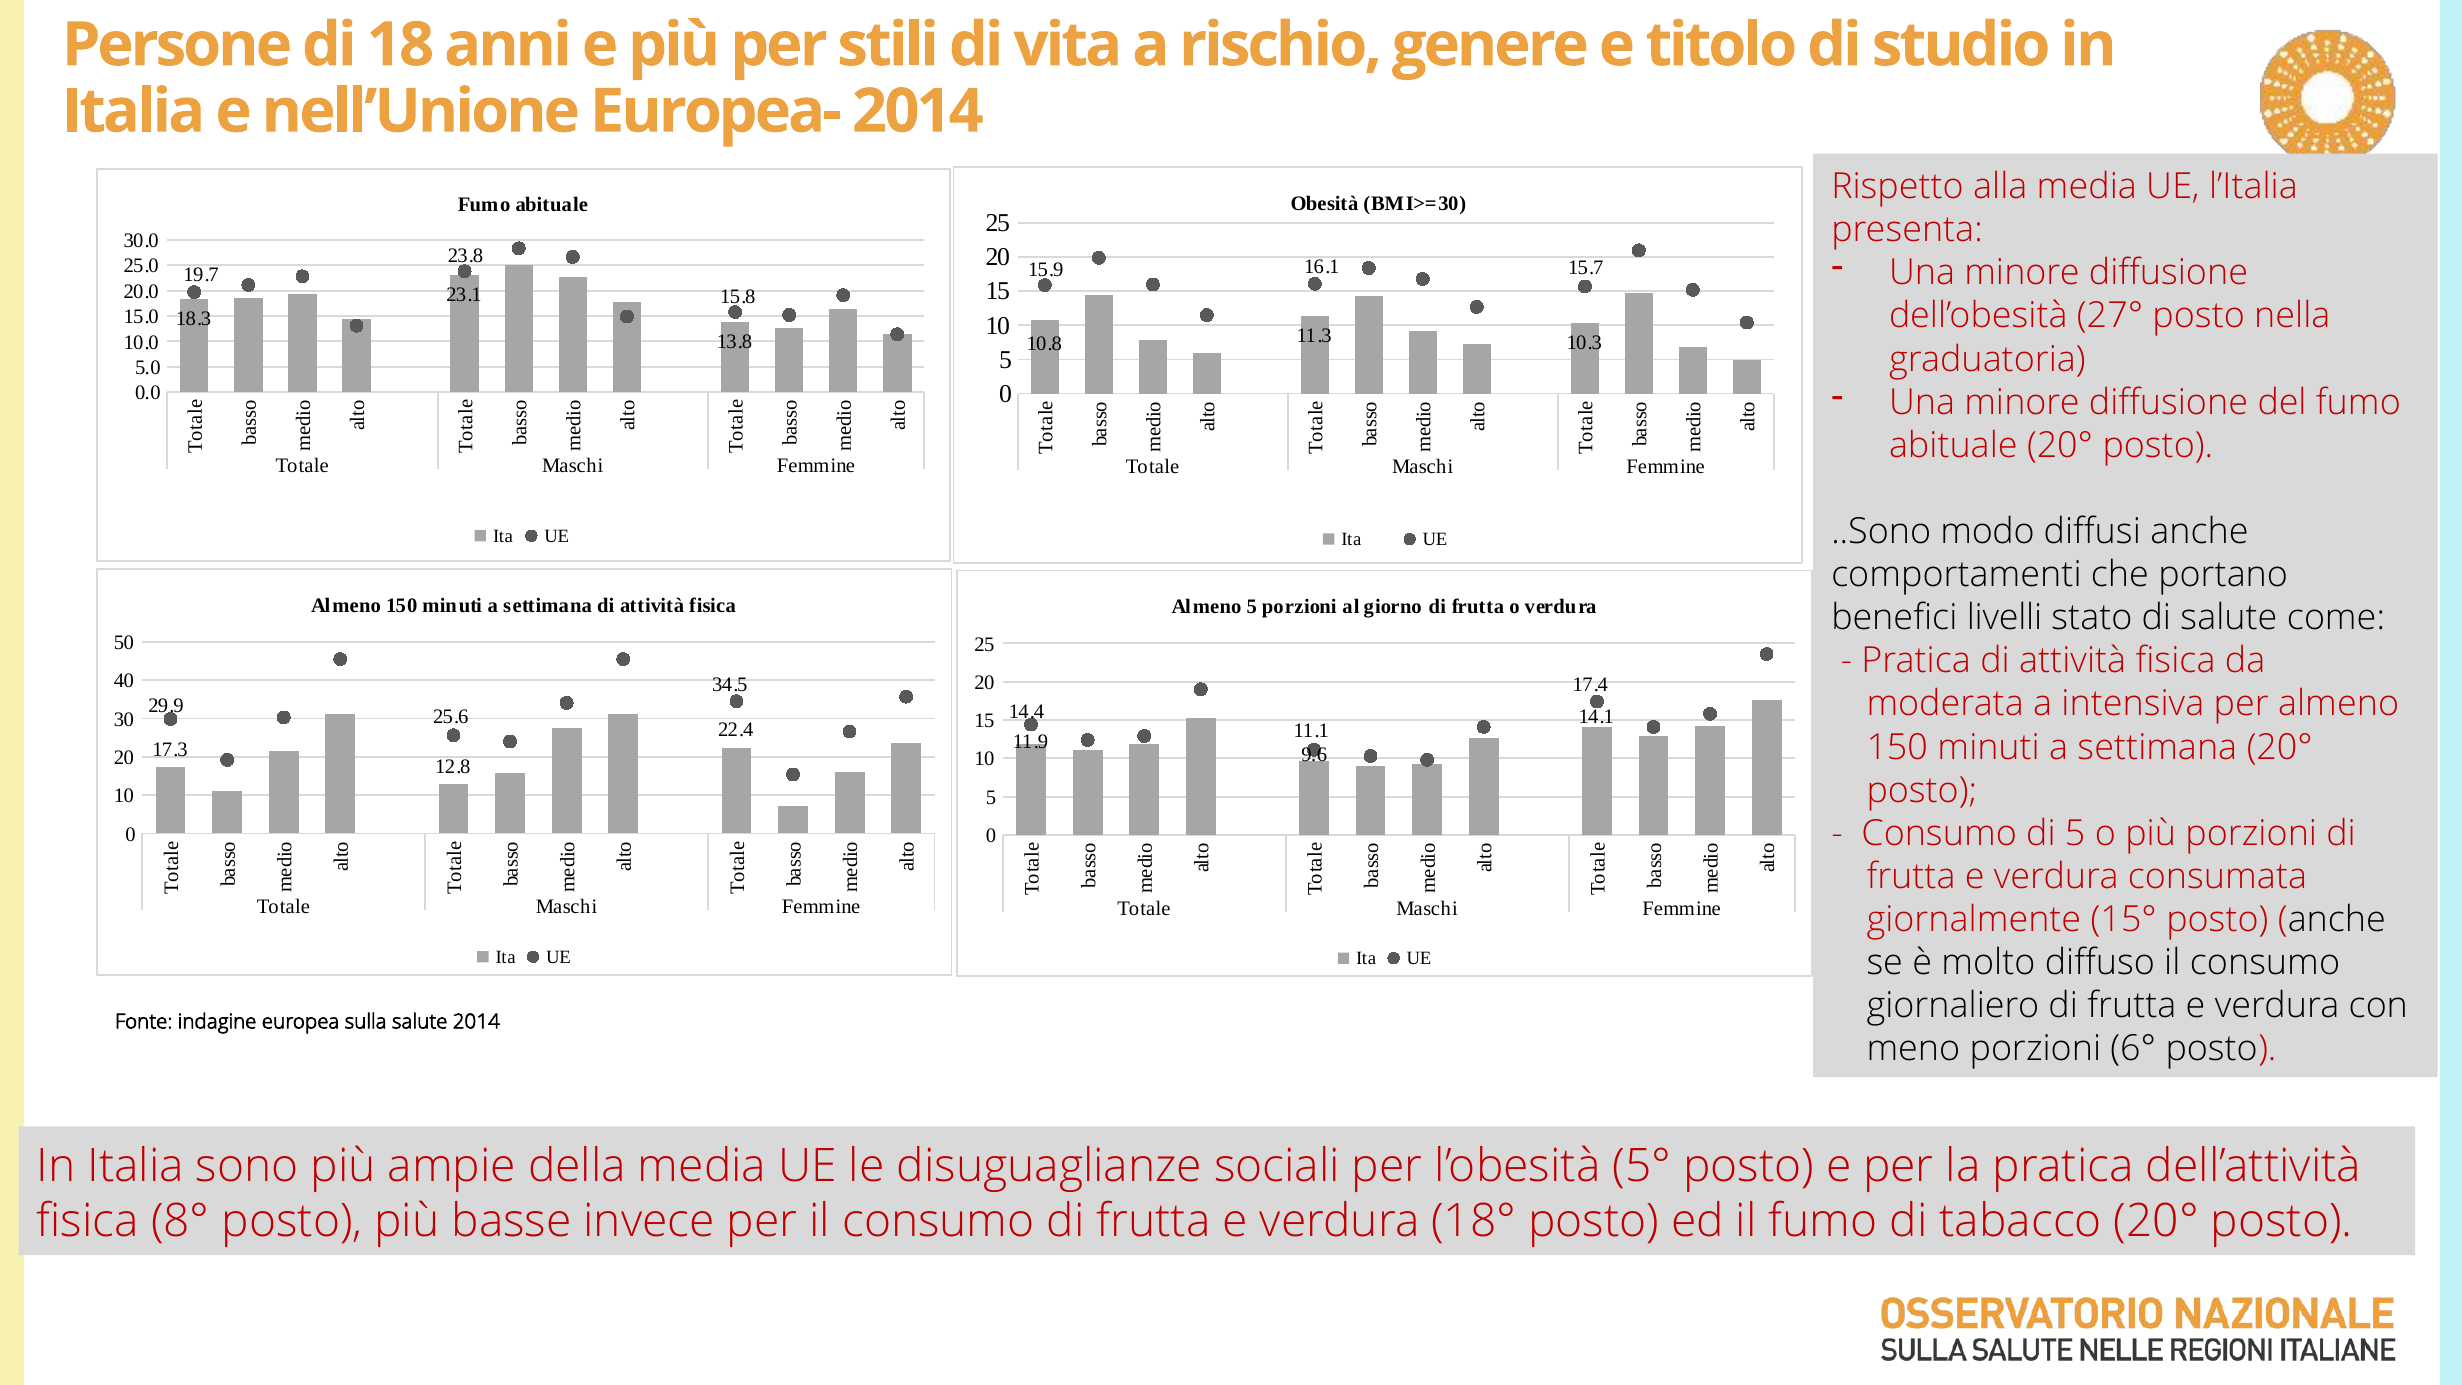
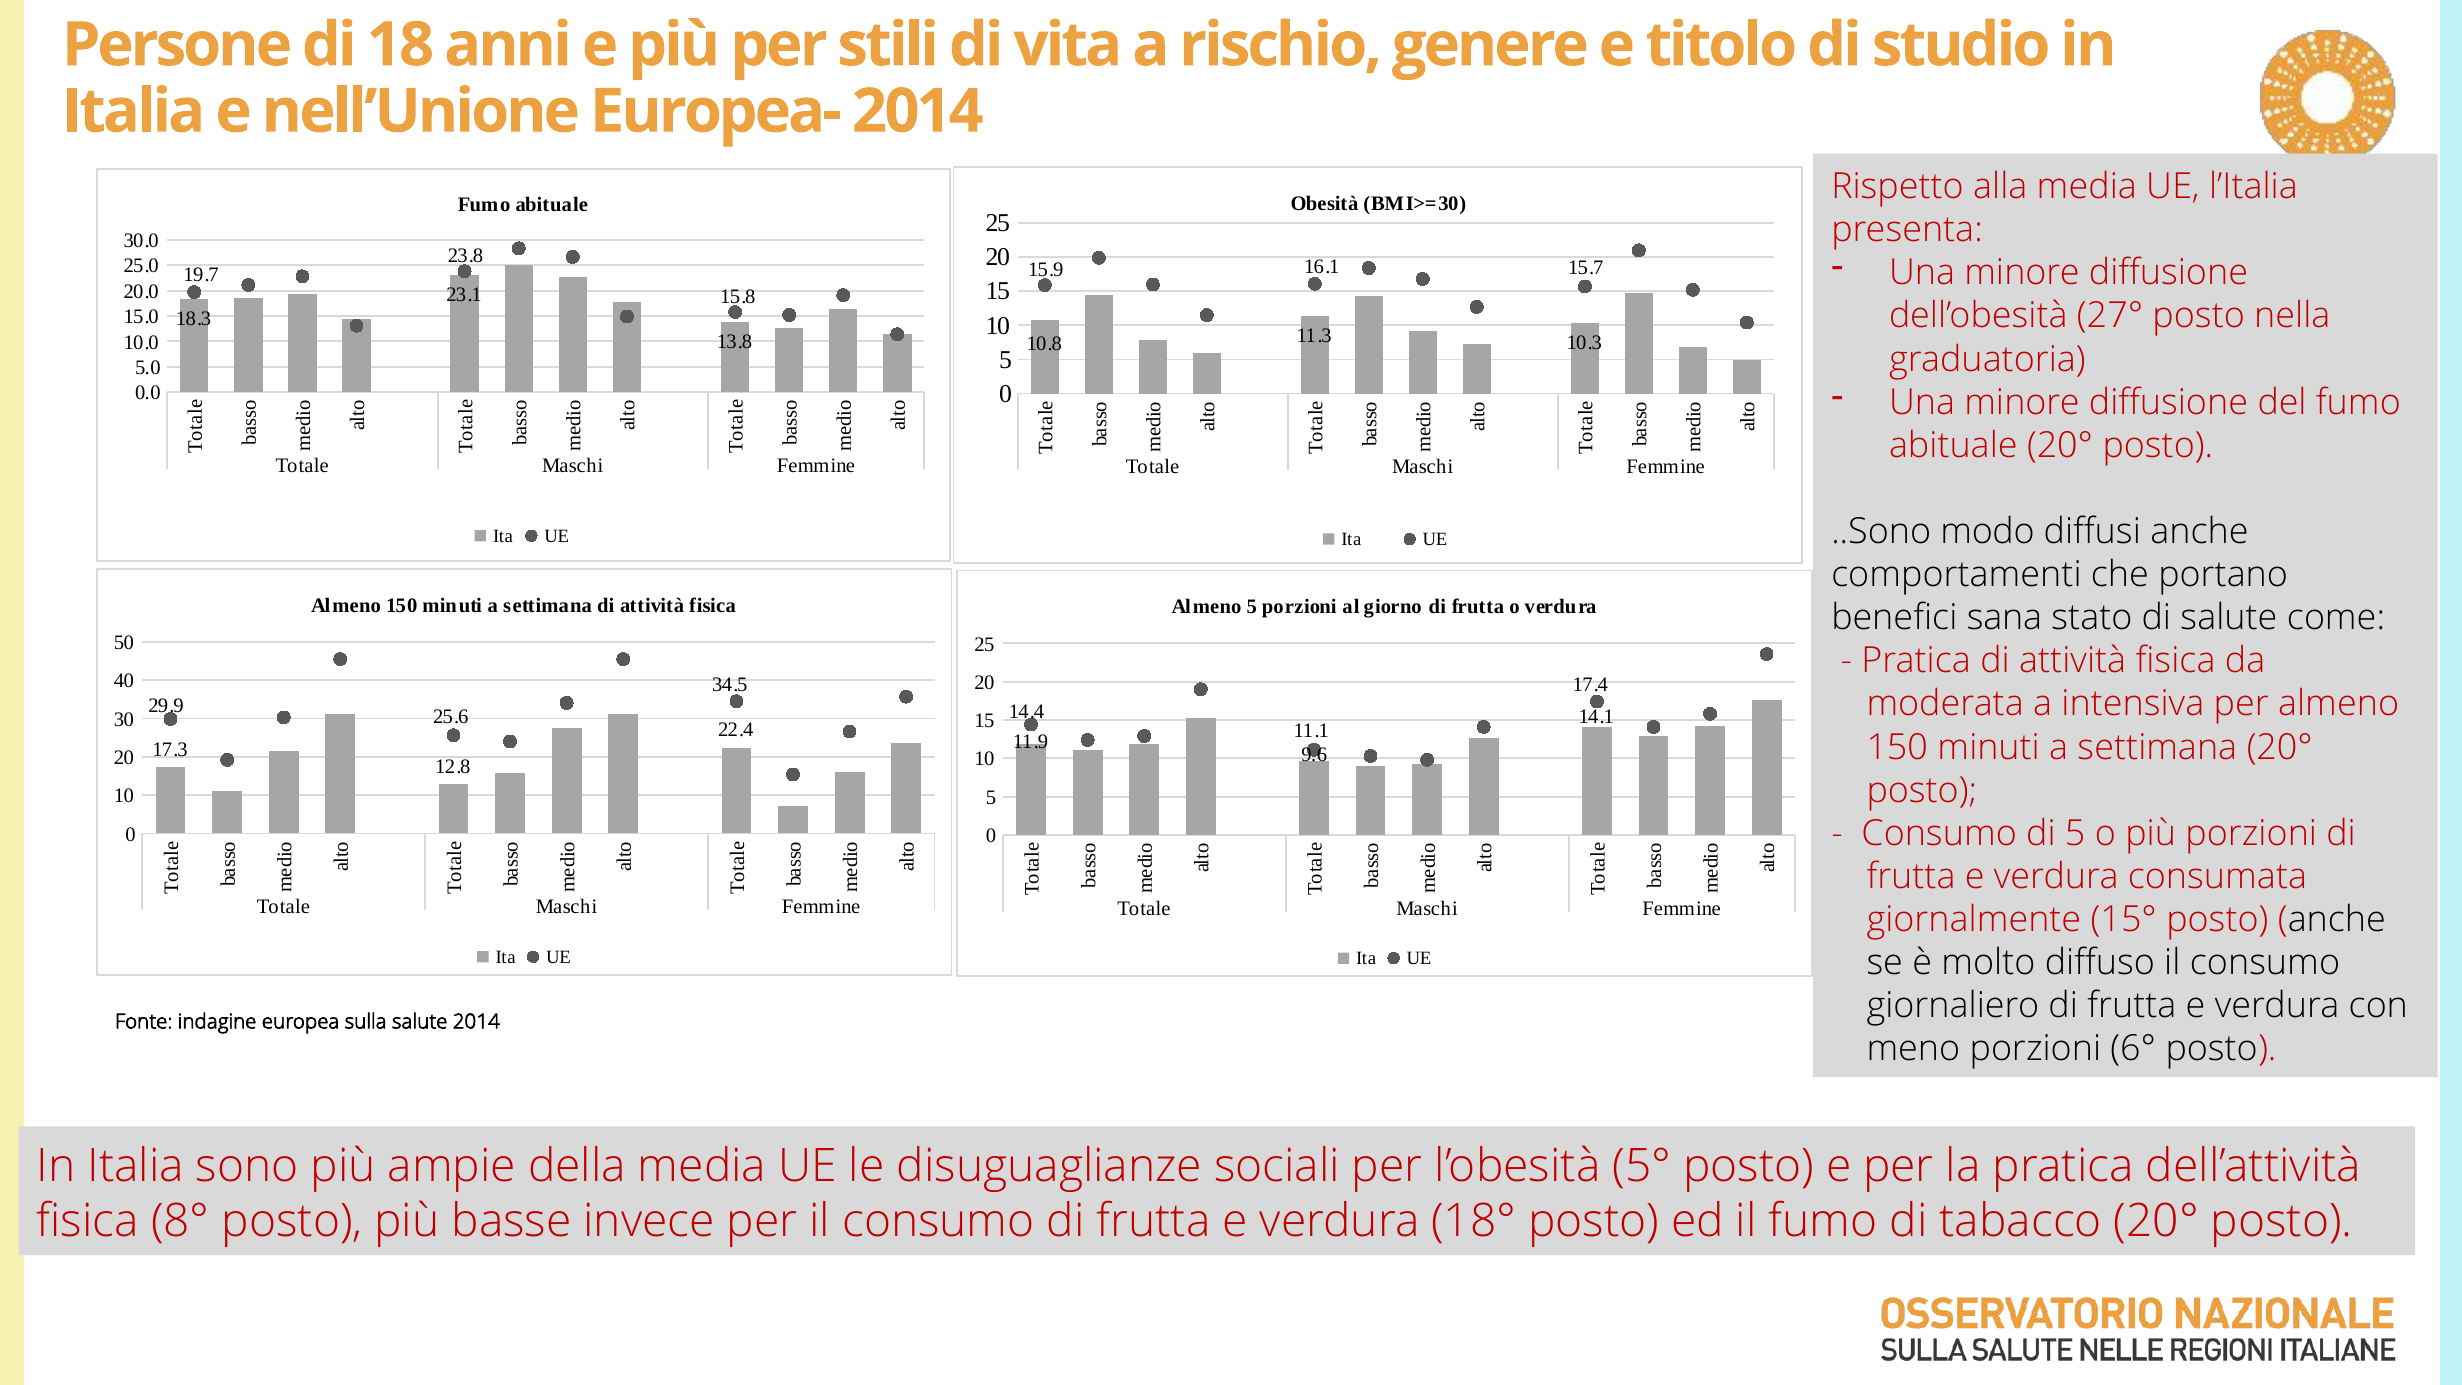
livelli: livelli -> sana (2005, 618)
